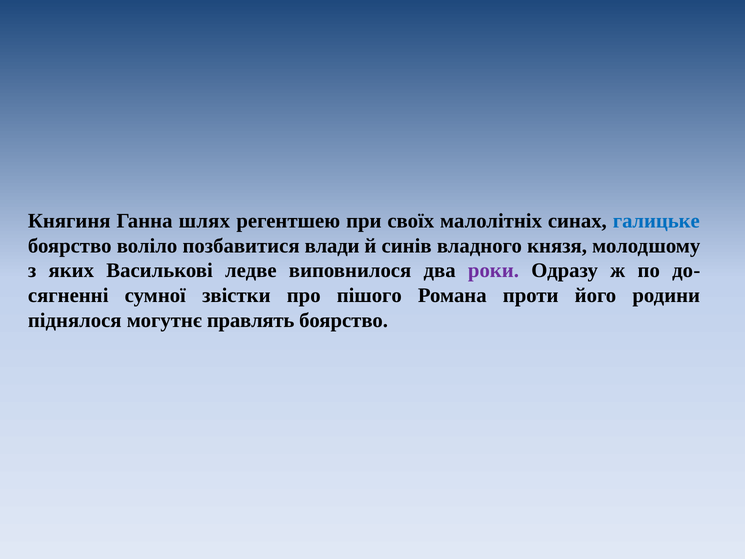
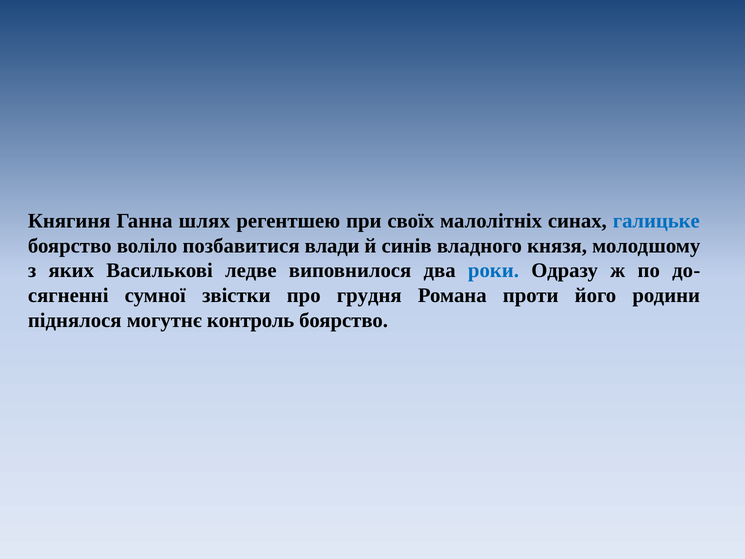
роки colour: purple -> blue (493, 270)
пішого: пішого -> грудня (369, 295)
правлять: правлять -> контроль (251, 320)
